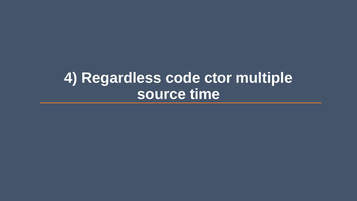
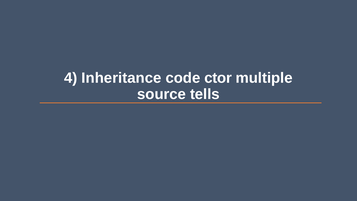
Regardless: Regardless -> Inheritance (121, 78)
time: time -> tells (205, 94)
